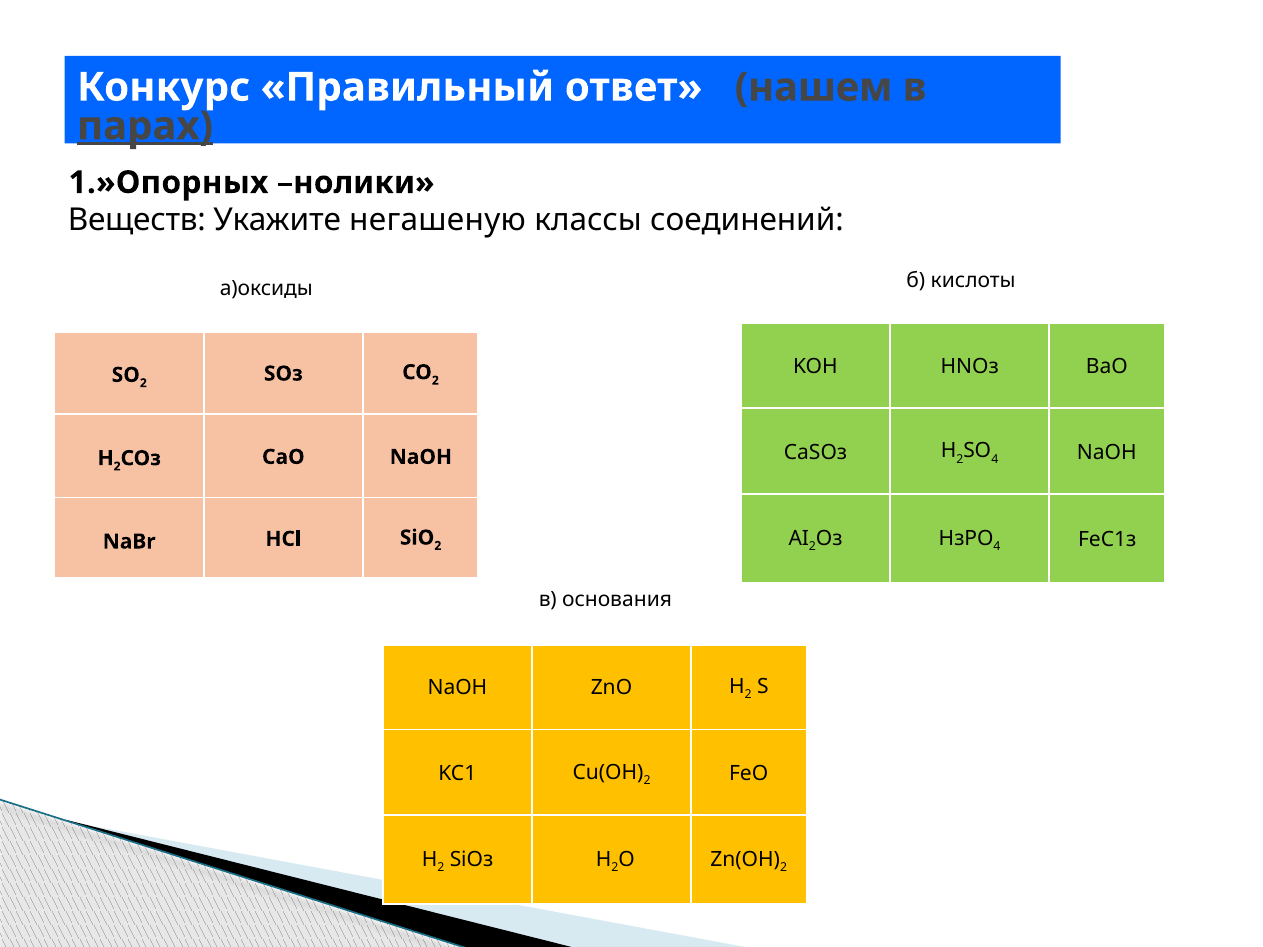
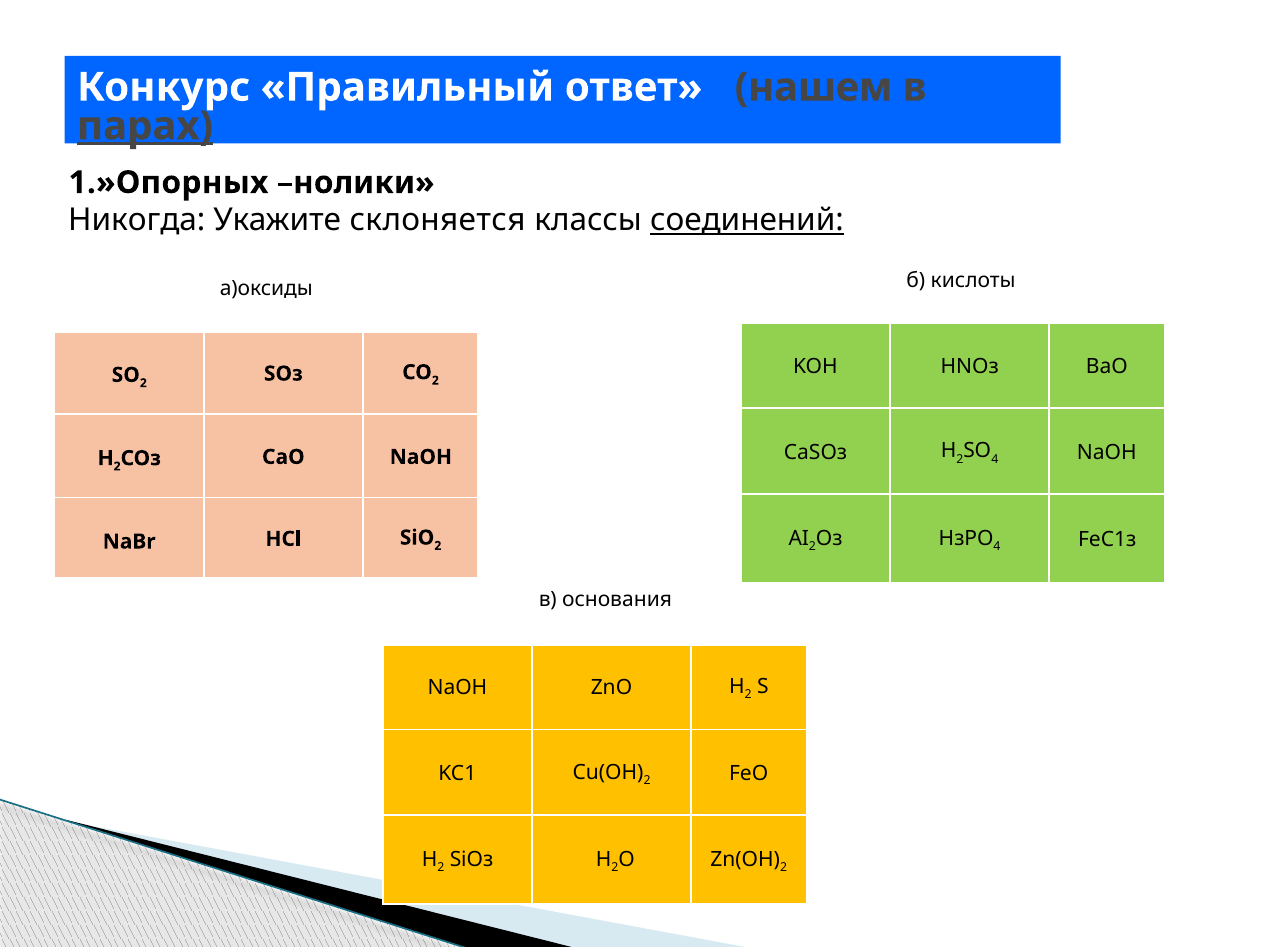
Веществ: Веществ -> Никогда (137, 221)
негашеную: негашеную -> склоняется (438, 221)
соединений underline: none -> present (747, 221)
